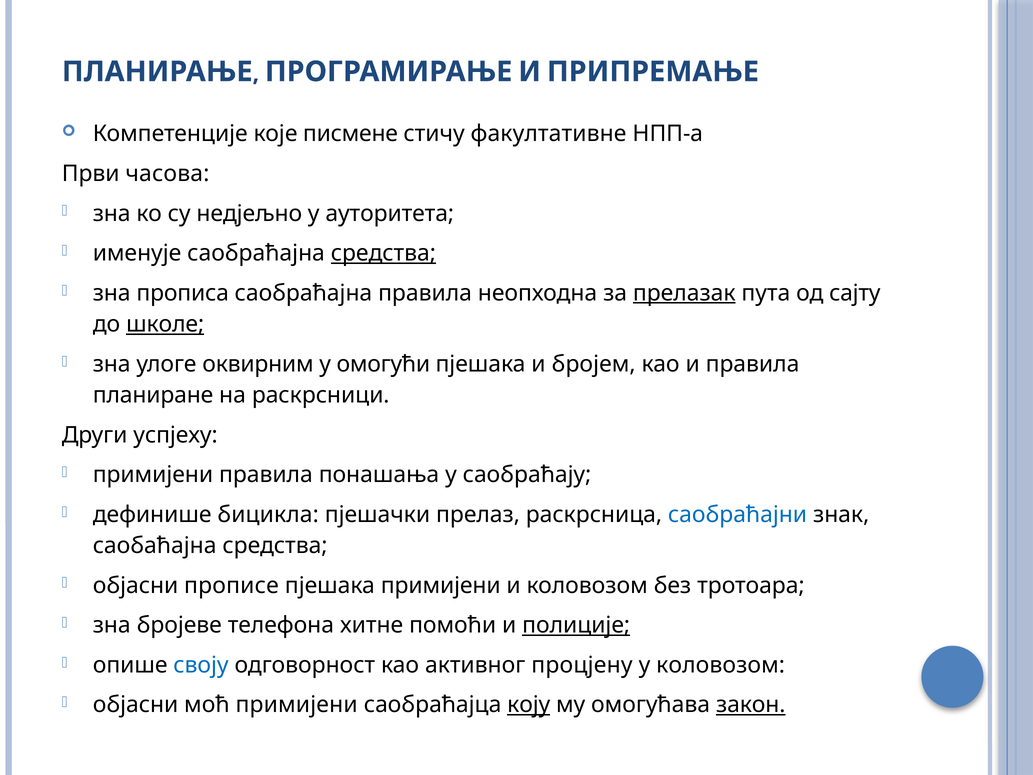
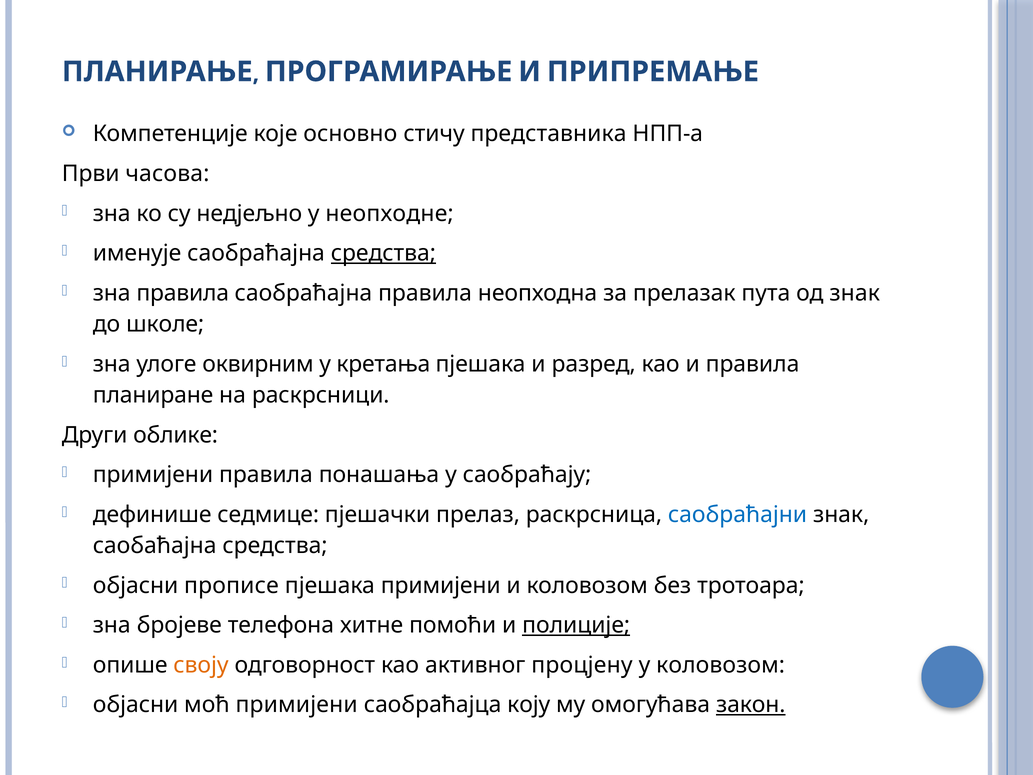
писмене: писмене -> основно (350, 134)
факултативне: факултативне -> представника (549, 134)
ауторитета: ауторитета -> неопходне (390, 213)
зна прописа: прописа -> правила (183, 293)
прелазак underline: present -> none (684, 293)
од сајту: сајту -> знак (855, 293)
школе underline: present -> none (165, 324)
омогући: омогући -> кретања (383, 364)
бројем: бројем -> разред (594, 364)
успјеху: успјеху -> облике (176, 435)
бицикла: бицикла -> седмице (268, 514)
своју colour: blue -> orange (201, 665)
коју underline: present -> none (529, 705)
